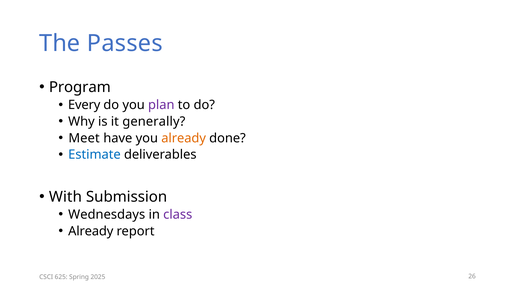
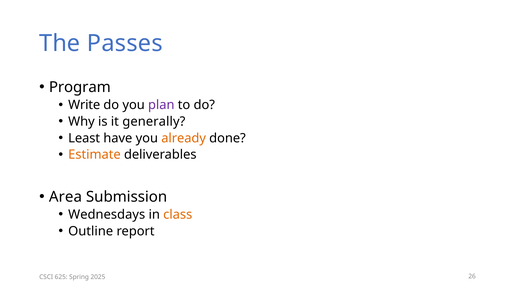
Every: Every -> Write (84, 105)
Meet: Meet -> Least (84, 138)
Estimate colour: blue -> orange (94, 155)
With: With -> Area (65, 197)
class colour: purple -> orange (178, 214)
Already: Already -> Outline (91, 231)
